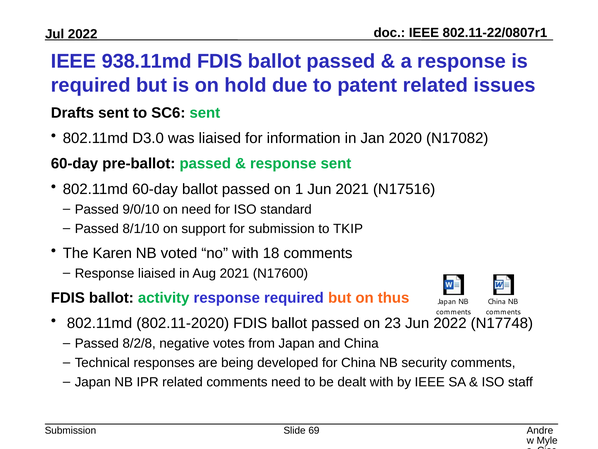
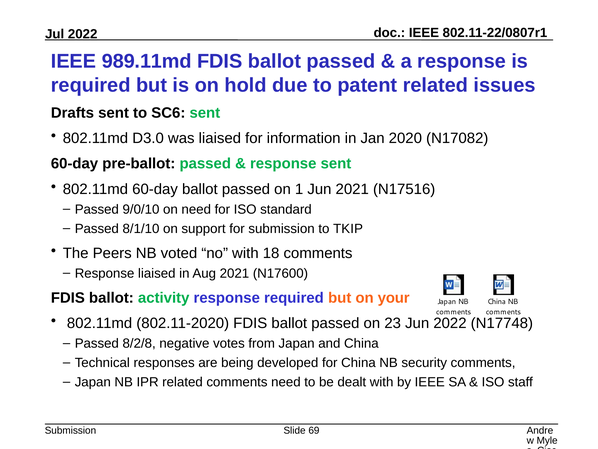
938.11md: 938.11md -> 989.11md (147, 61)
Karen: Karen -> Peers (112, 253)
thus: thus -> your (394, 298)
